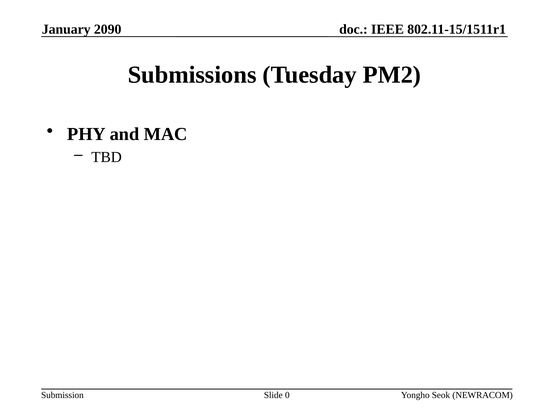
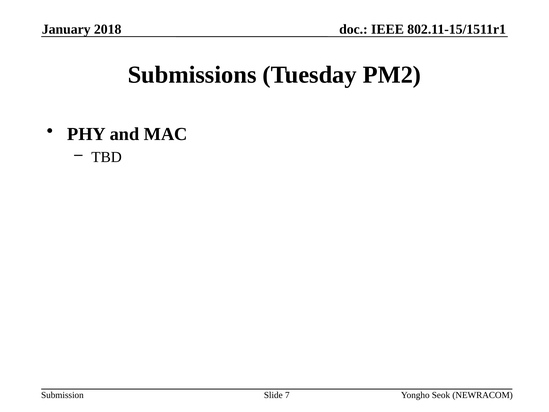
2090: 2090 -> 2018 (108, 29)
0: 0 -> 7 (287, 395)
